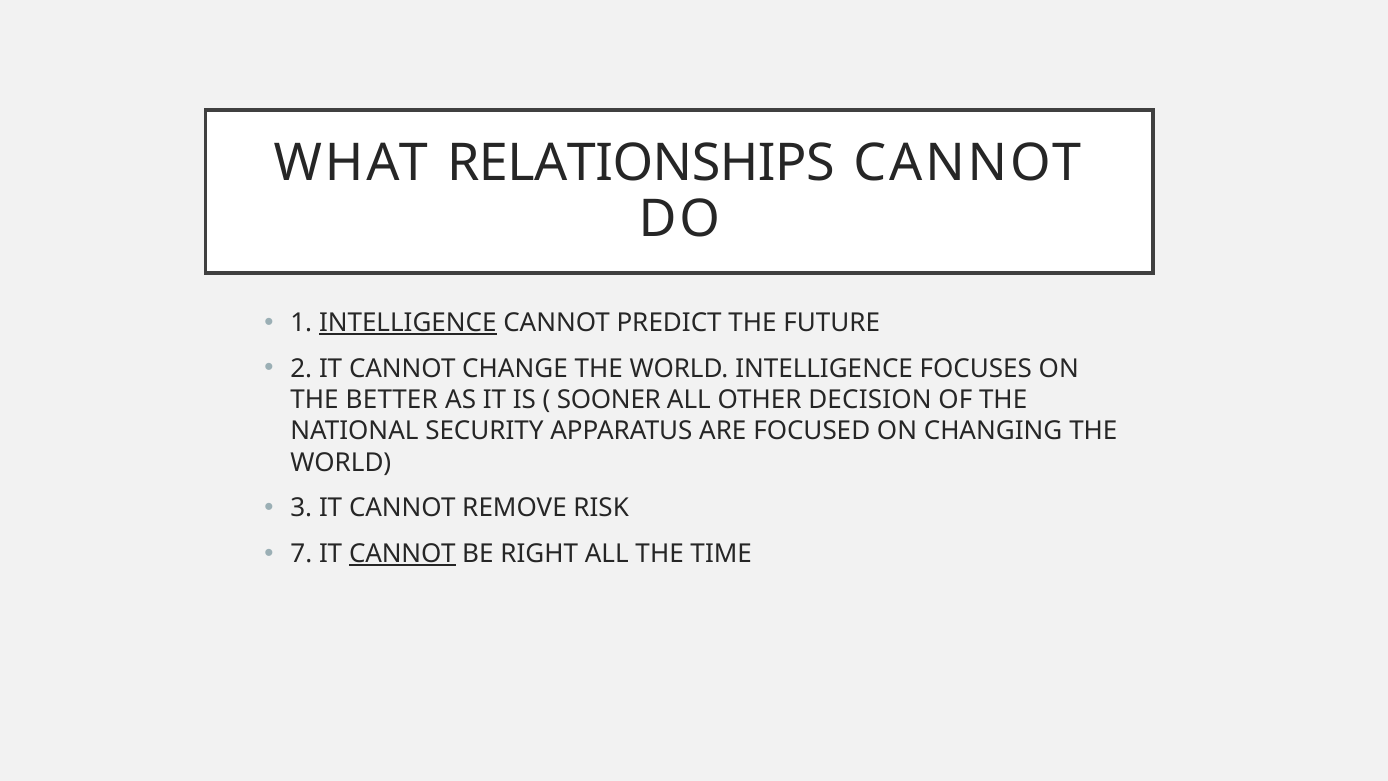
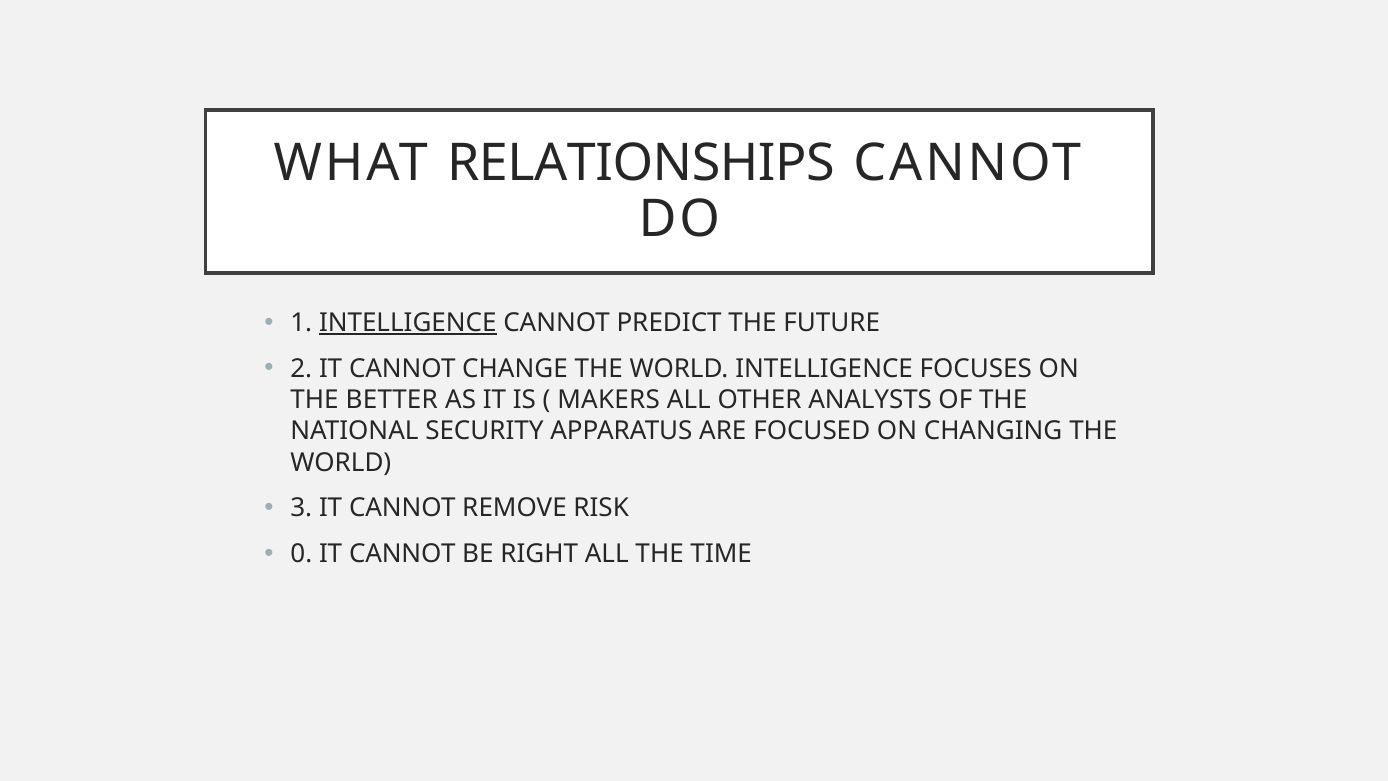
SOONER: SOONER -> MAKERS (609, 400)
DECISION: DECISION -> ANALYSTS (870, 400)
7: 7 -> 0 (301, 554)
CANNOT underline: present -> none (402, 554)
